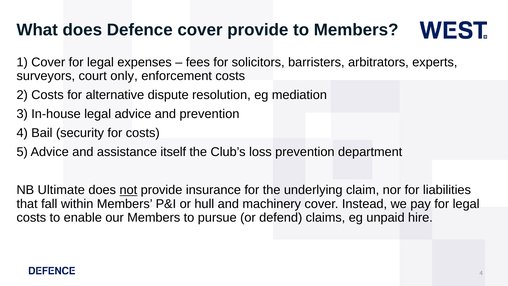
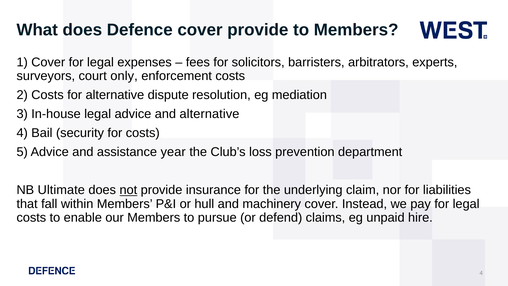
and prevention: prevention -> alternative (209, 114)
itself: itself -> year (173, 152)
